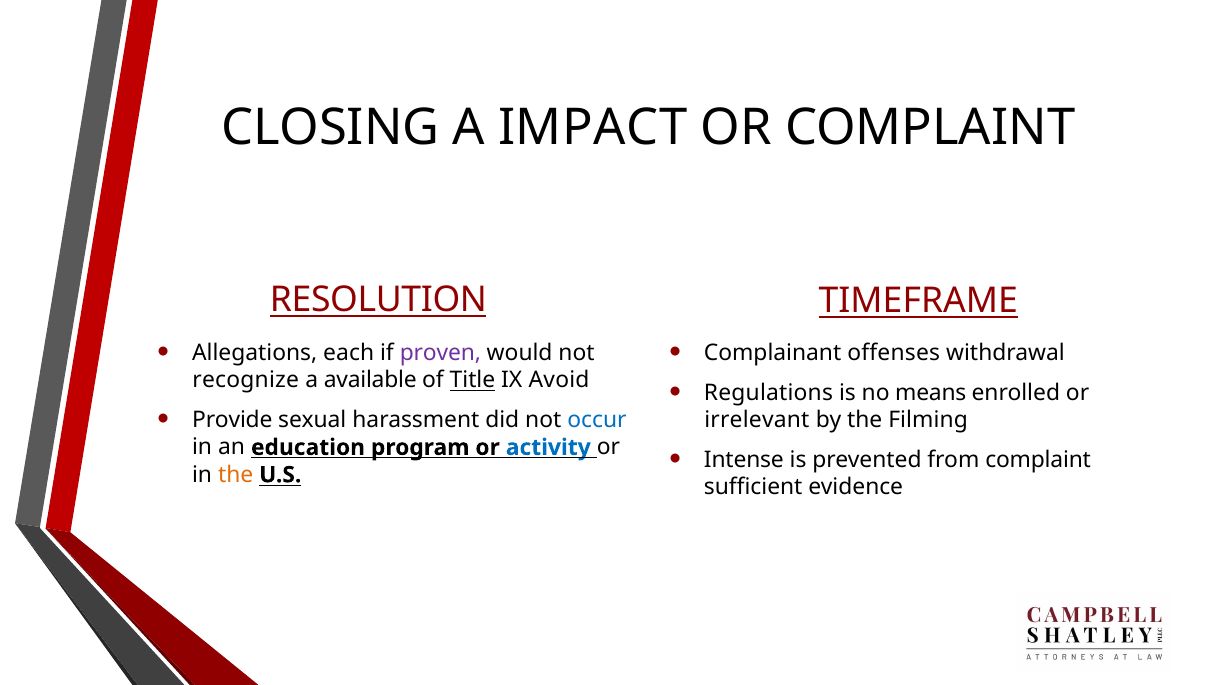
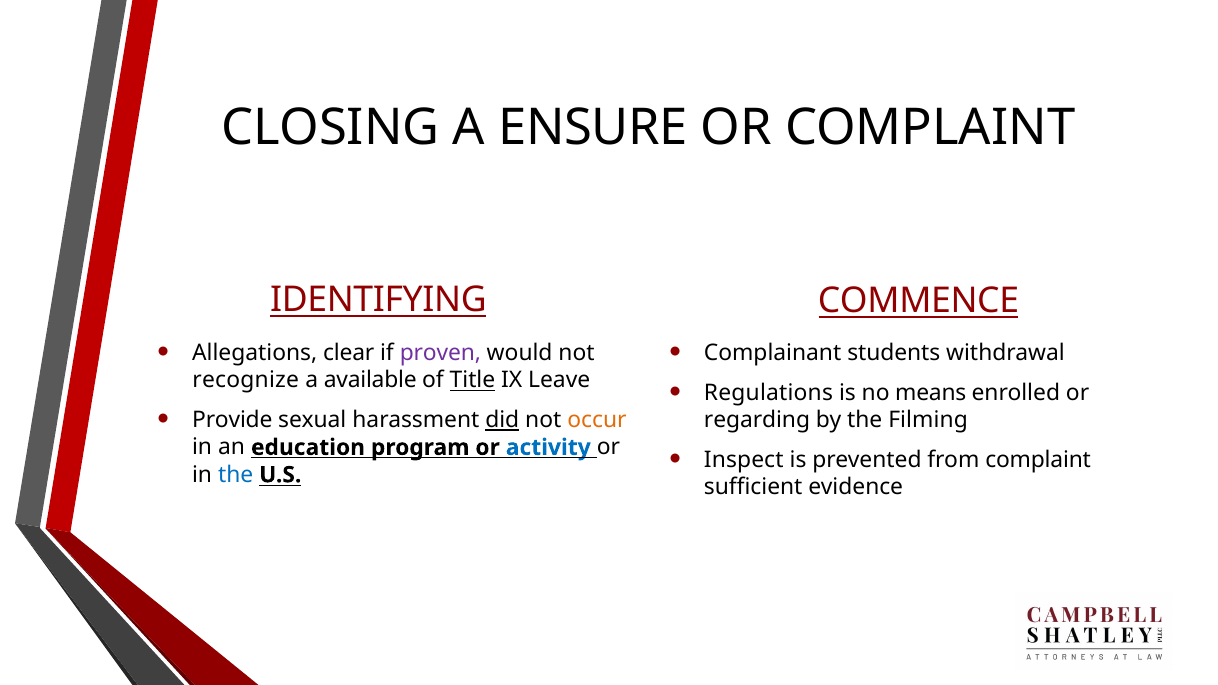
IMPACT: IMPACT -> ENSURE (593, 128)
RESOLUTION: RESOLUTION -> IDENTIFYING (378, 300)
TIMEFRAME: TIMEFRAME -> COMMENCE (918, 301)
each: each -> clear (349, 353)
offenses: offenses -> students (894, 353)
Avoid: Avoid -> Leave (559, 380)
did underline: none -> present (502, 420)
occur colour: blue -> orange (597, 420)
irrelevant: irrelevant -> regarding (757, 420)
Intense: Intense -> Inspect (744, 460)
the colour: orange -> blue (236, 475)
